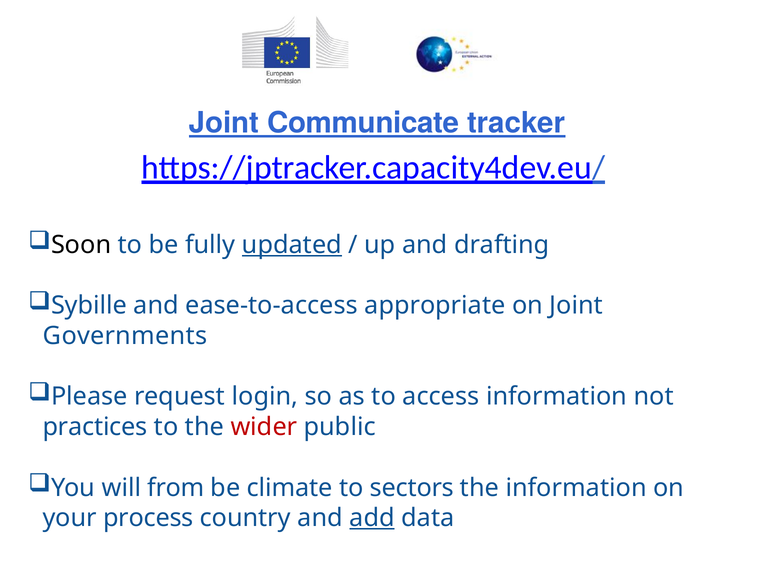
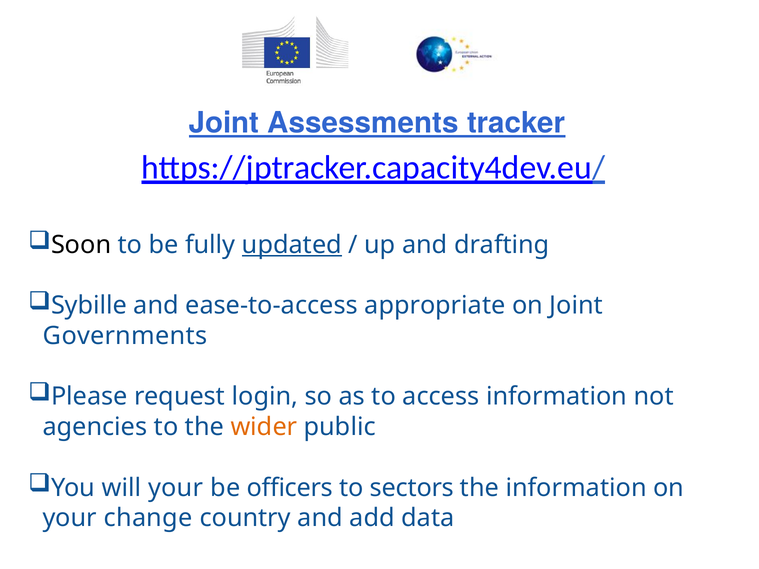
Communicate: Communicate -> Assessments (363, 123)
practices: practices -> agencies (95, 427)
wider colour: red -> orange (264, 427)
will from: from -> your (176, 488)
climate: climate -> officers (290, 488)
process: process -> change (148, 518)
add underline: present -> none (372, 518)
